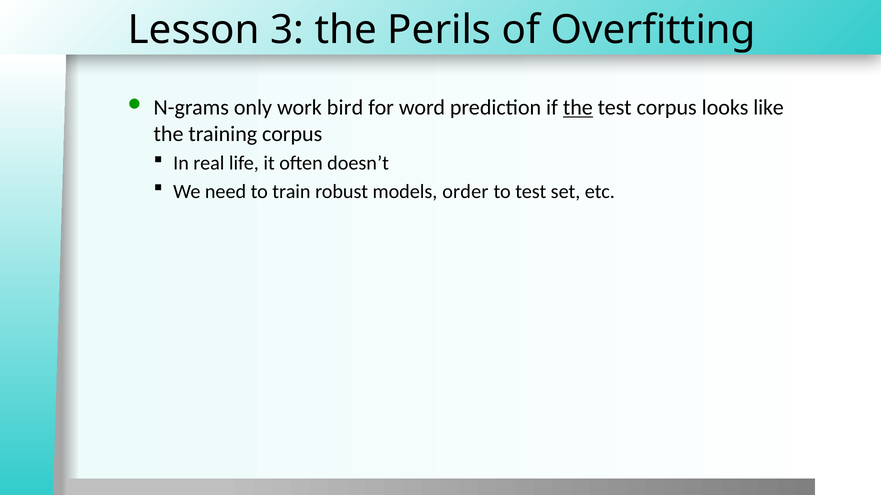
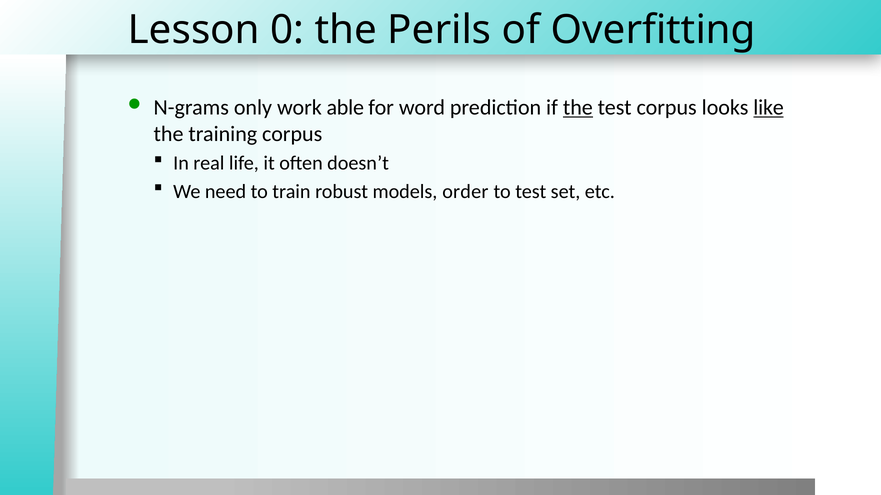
3: 3 -> 0 (287, 30)
bird: bird -> able (345, 108)
like underline: none -> present (769, 108)
